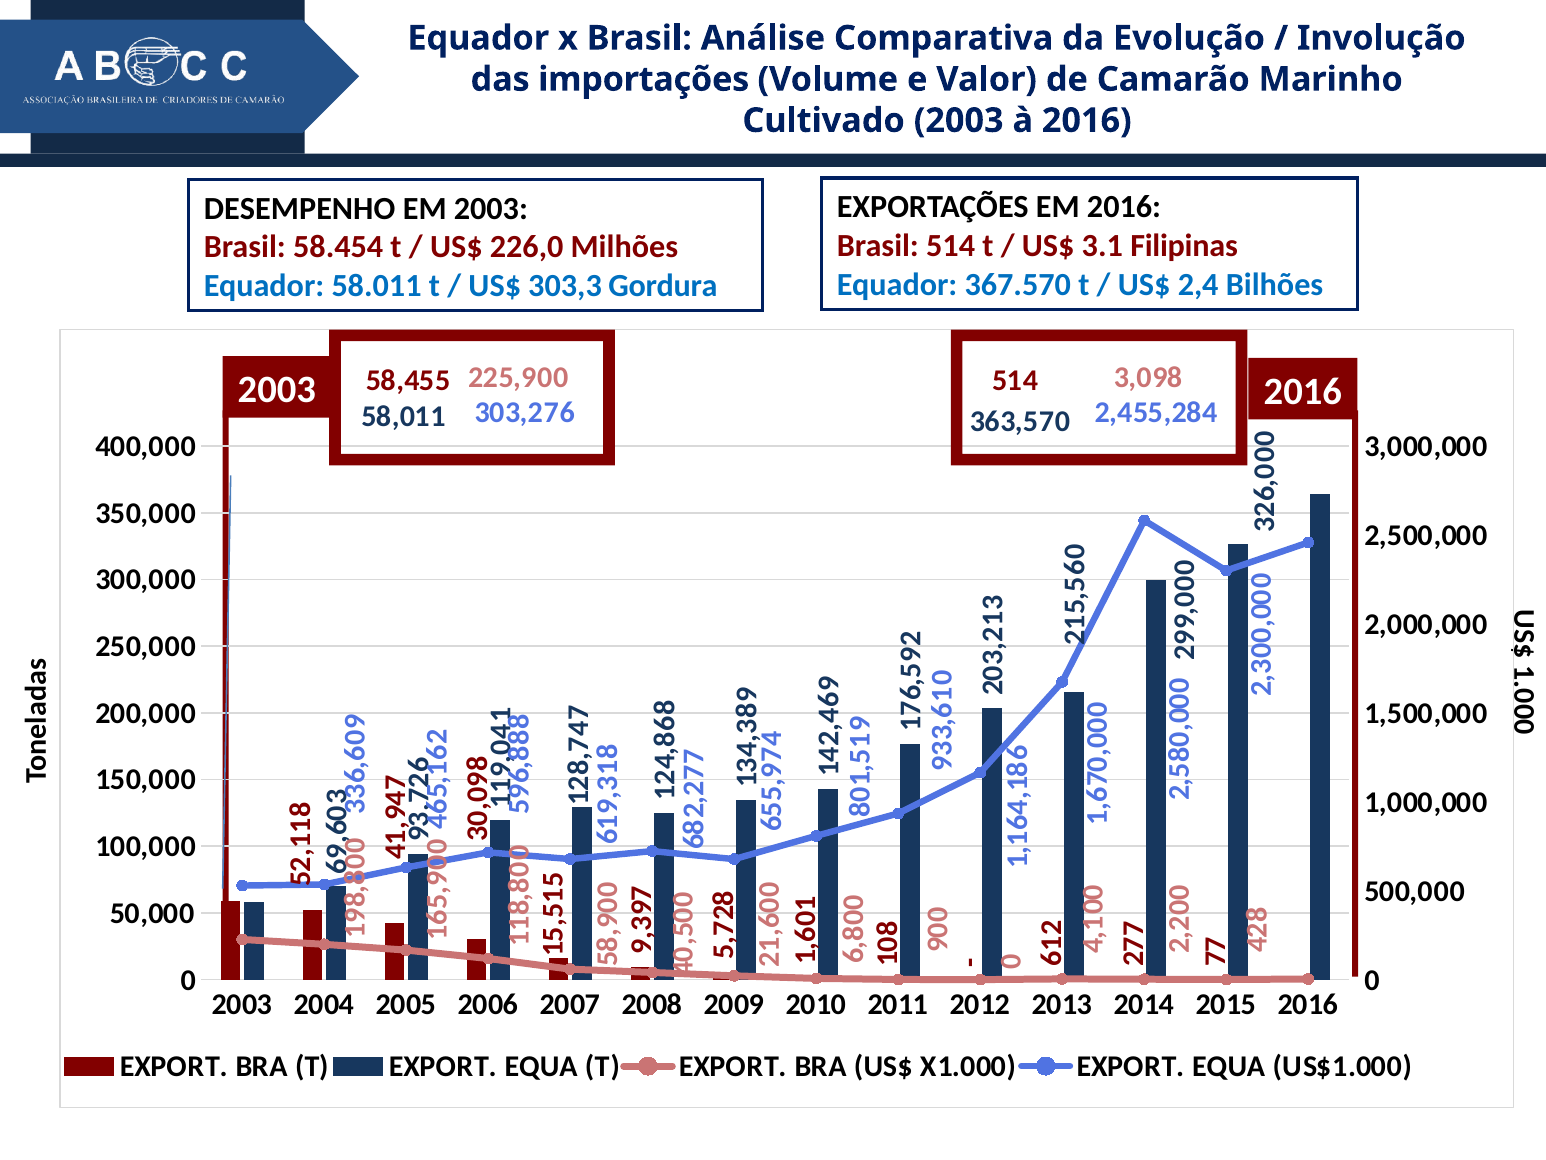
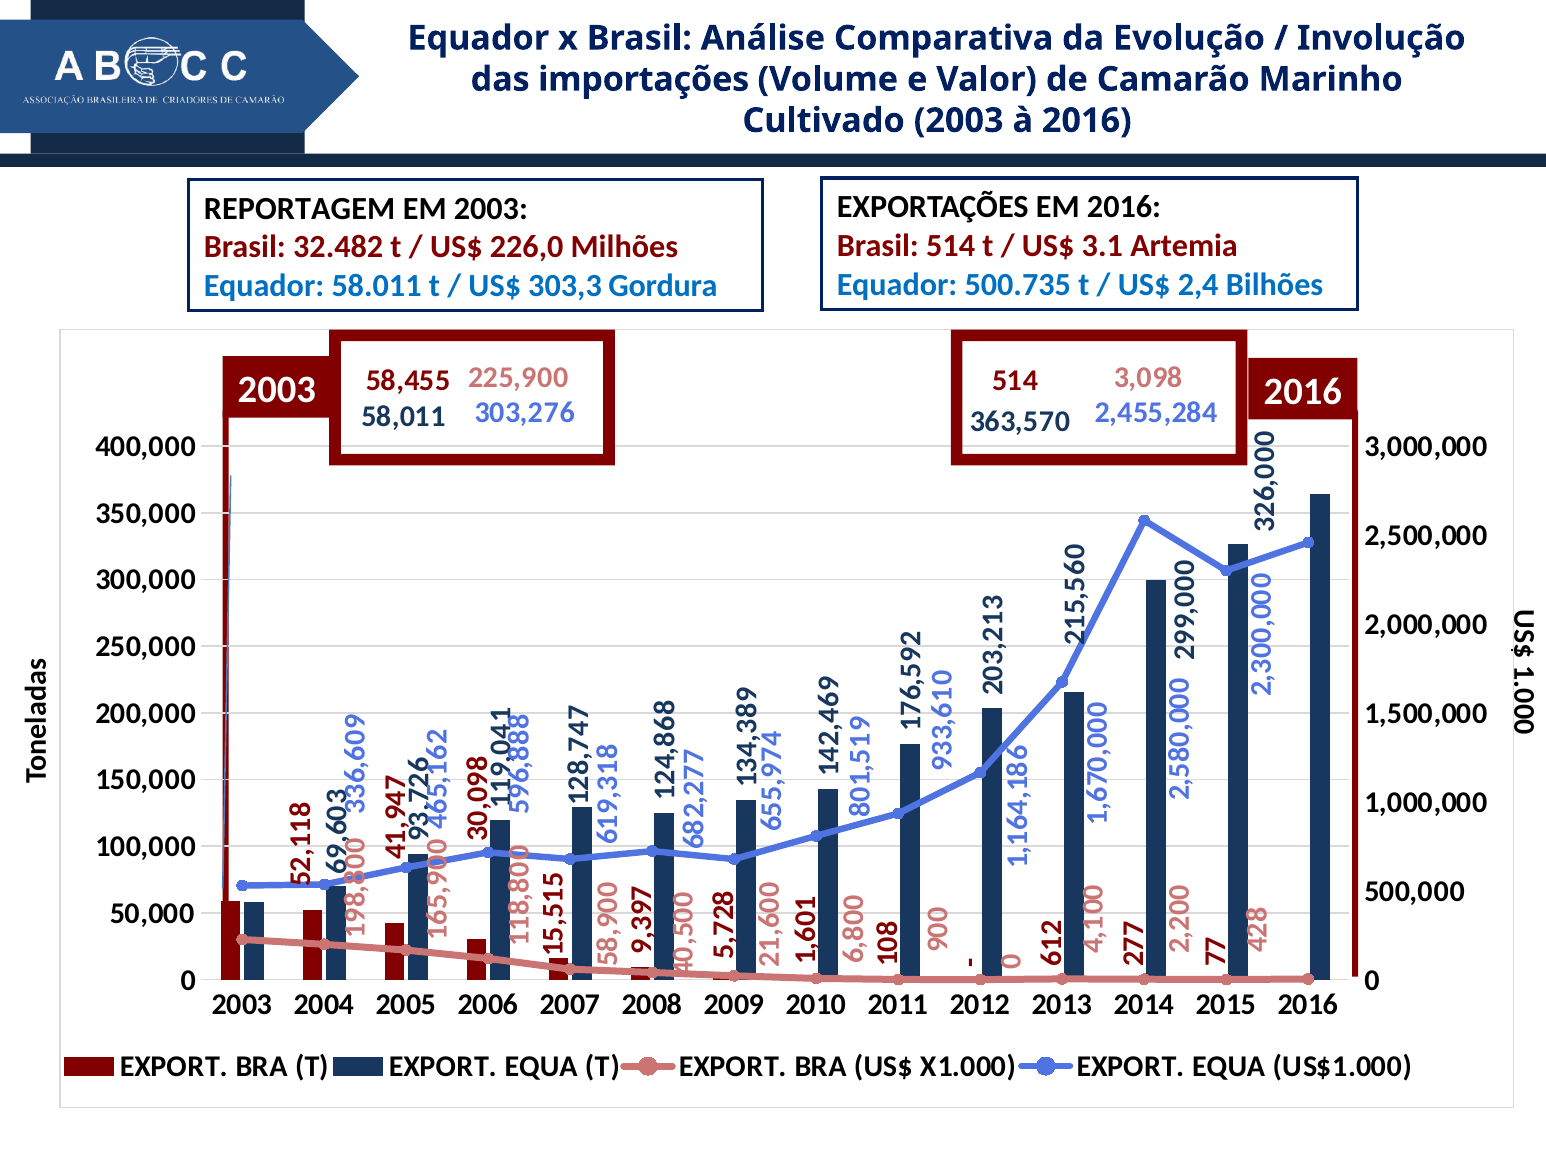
DESEMPENHO: DESEMPENHO -> REPORTAGEM (300, 208)
Filipinas: Filipinas -> Artemia (1184, 246)
58.454: 58.454 -> 32.482 (338, 247)
367.570: 367.570 -> 500.735 (1018, 284)
